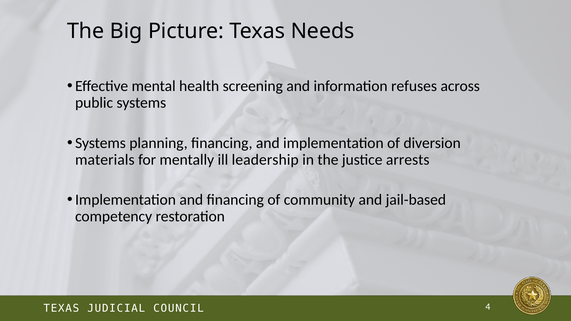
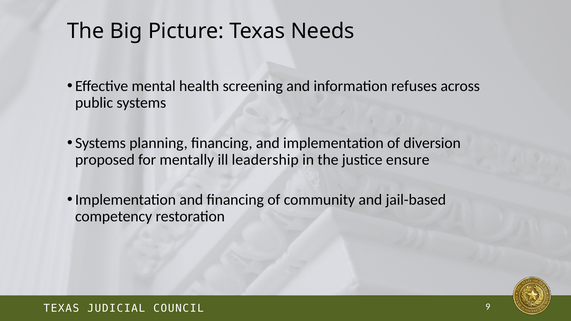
materials: materials -> proposed (105, 160)
arrests: arrests -> ensure (408, 160)
4: 4 -> 9 (488, 307)
